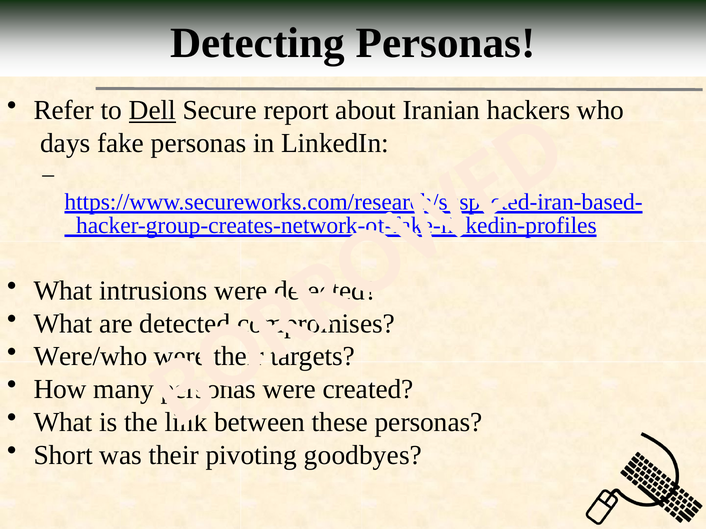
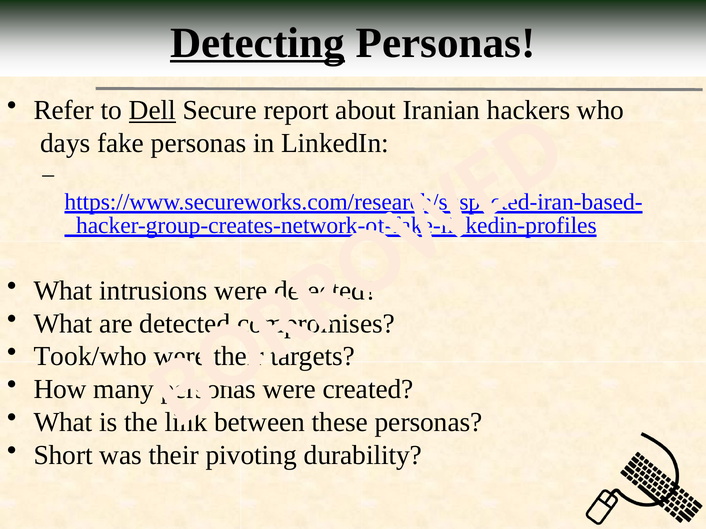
Detecting underline: none -> present (258, 43)
Were/who: Were/who -> Took/who (90, 357)
goodbyes: goodbyes -> durability (363, 456)
